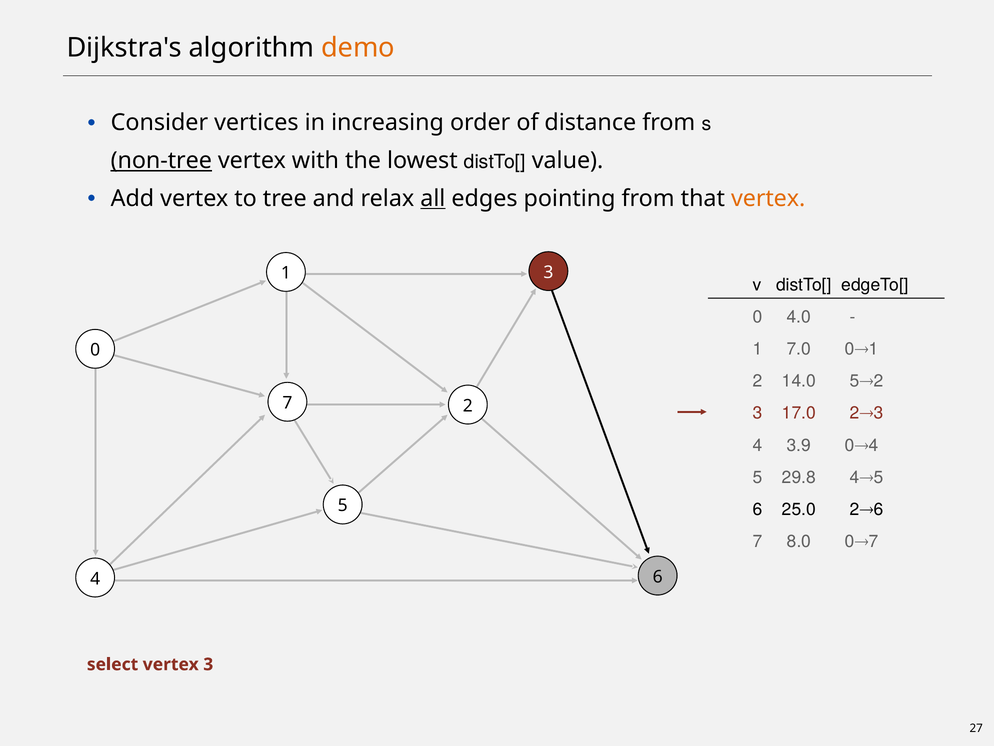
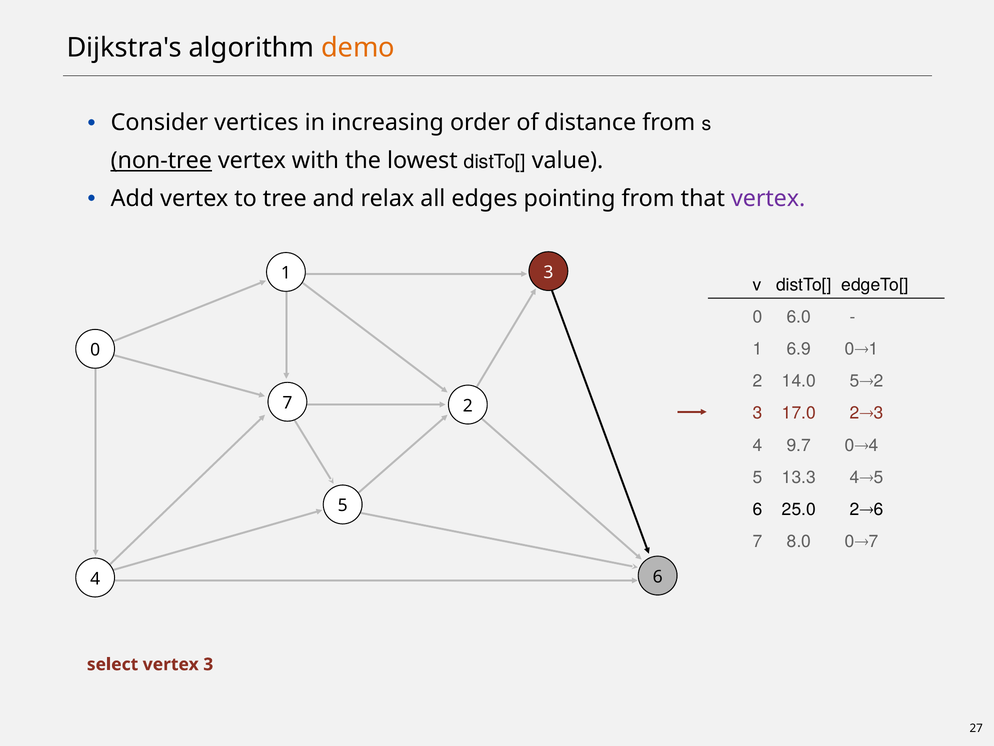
all underline: present -> none (433, 198)
vertex colour: orange -> purple (768, 198)
4.0: 4.0 -> 6.0 (799, 317)
7.0: 7.0 -> 6.9 (799, 349)
3.9: 3.9 -> 9.7 (799, 445)
29.8: 29.8 -> 13.3 (799, 477)
